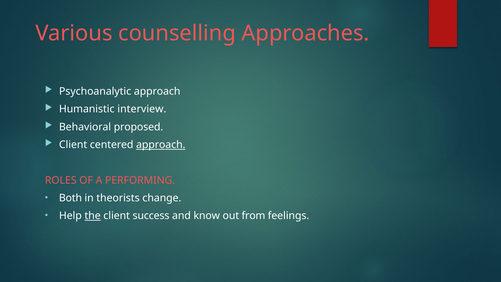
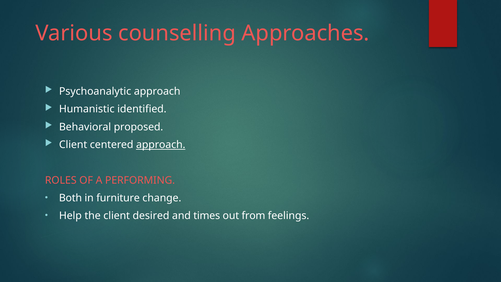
interview: interview -> identified (142, 109)
theorists: theorists -> furniture (118, 198)
the underline: present -> none (93, 216)
success: success -> desired (151, 216)
know: know -> times (207, 216)
